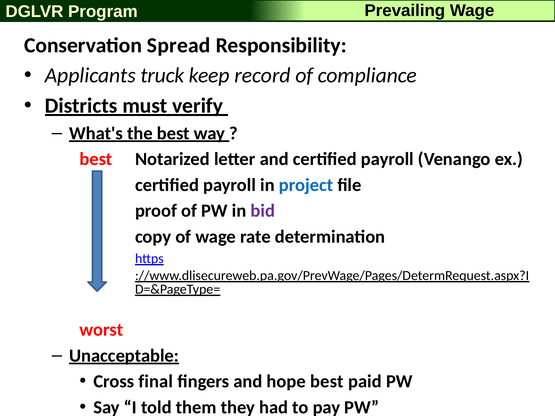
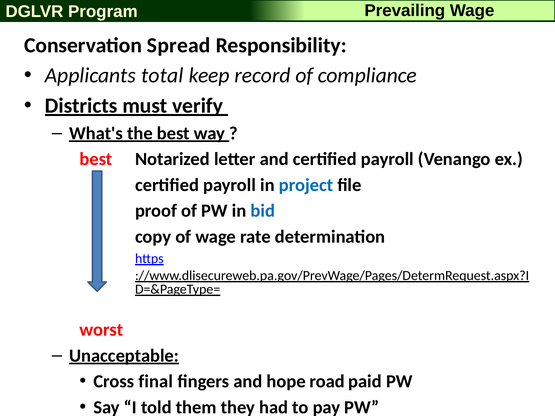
truck: truck -> total (162, 76)
bid colour: purple -> blue (263, 211)
hope best: best -> road (327, 382)
